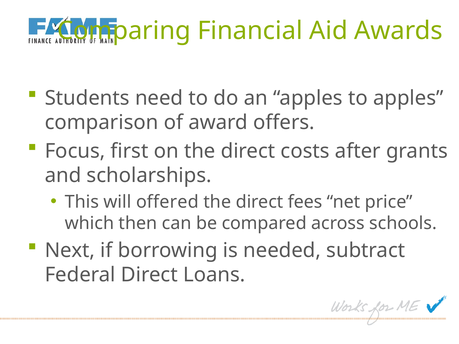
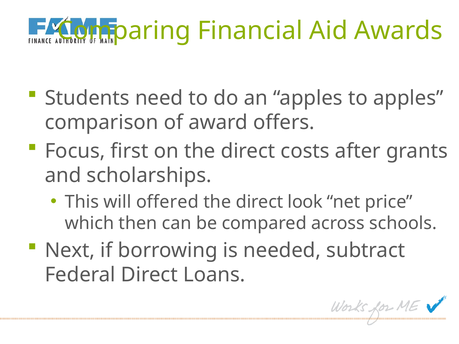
fees: fees -> look (305, 202)
